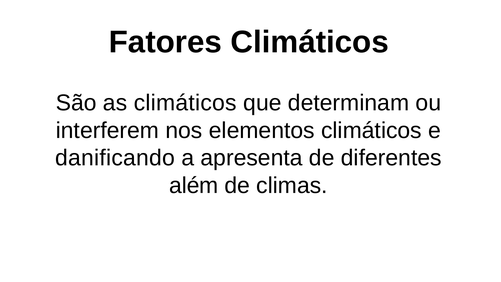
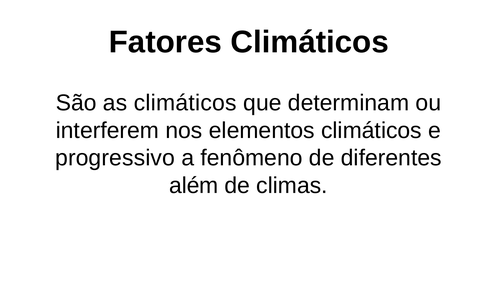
danificando: danificando -> progressivo (115, 158)
apresenta: apresenta -> fenômeno (252, 158)
